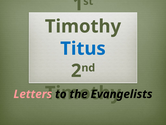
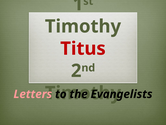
Titus colour: blue -> red (83, 48)
